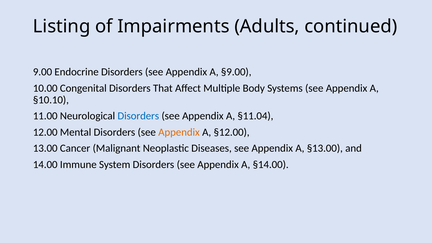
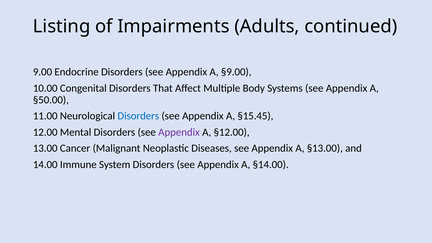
§10.10: §10.10 -> §50.00 (51, 100)
§11.04: §11.04 -> §15.45 (255, 116)
Appendix colour: orange -> purple (179, 132)
